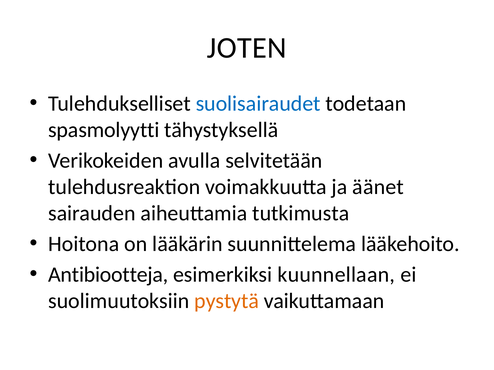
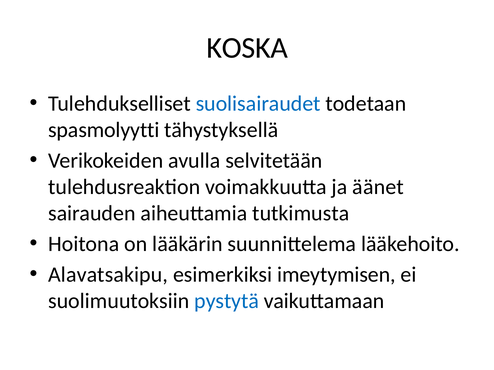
JOTEN: JOTEN -> KOSKA (247, 48)
Antibiootteja: Antibiootteja -> Alavatsakipu (108, 275)
kuunnellaan: kuunnellaan -> imeytymisen (336, 275)
pystytä colour: orange -> blue (227, 301)
